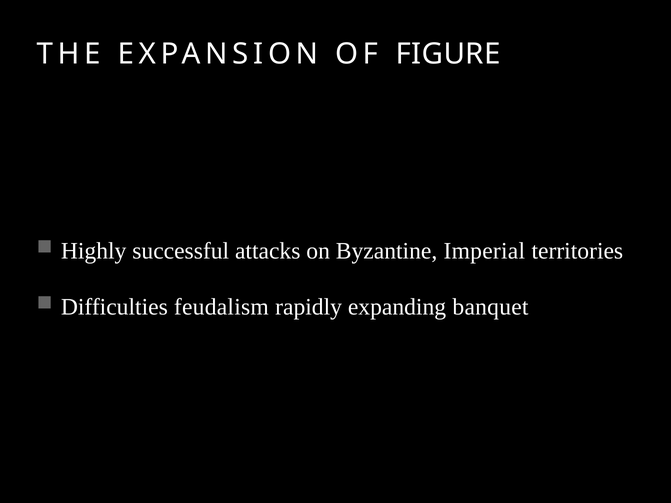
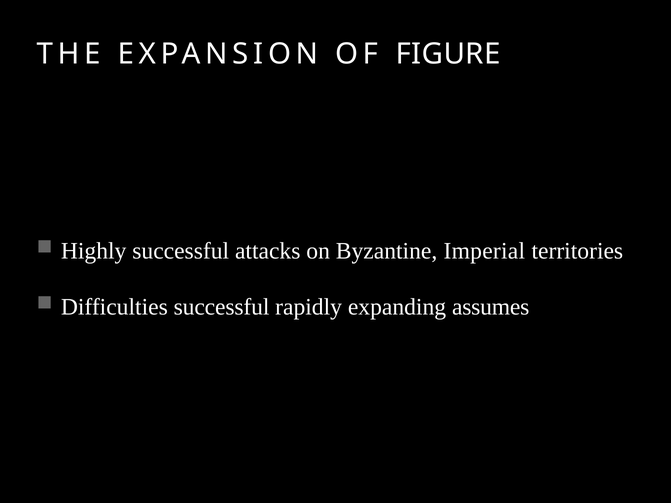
Difficulties feudalism: feudalism -> successful (222, 307)
banquet: banquet -> assumes (491, 307)
